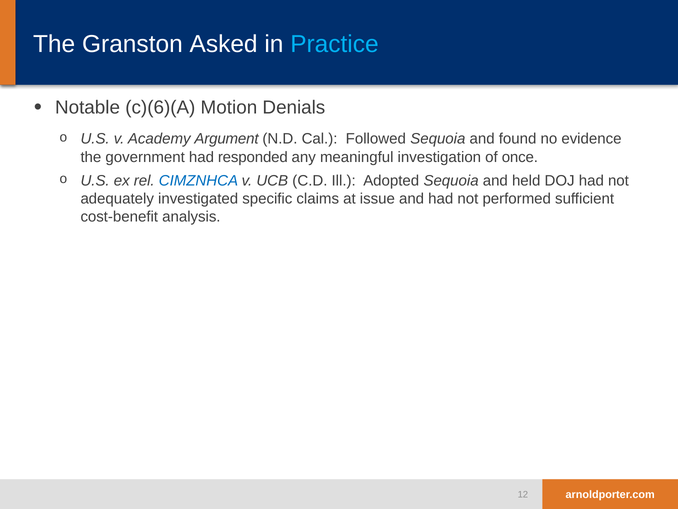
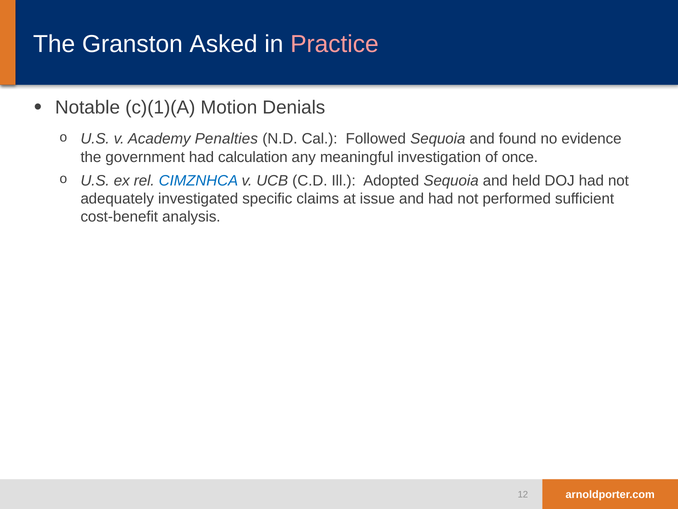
Practice colour: light blue -> pink (334, 44)
c)(6)(A: c)(6)(A -> c)(1)(A (160, 107)
Argument: Argument -> Penalties (226, 139)
responded: responded -> calculation (253, 157)
